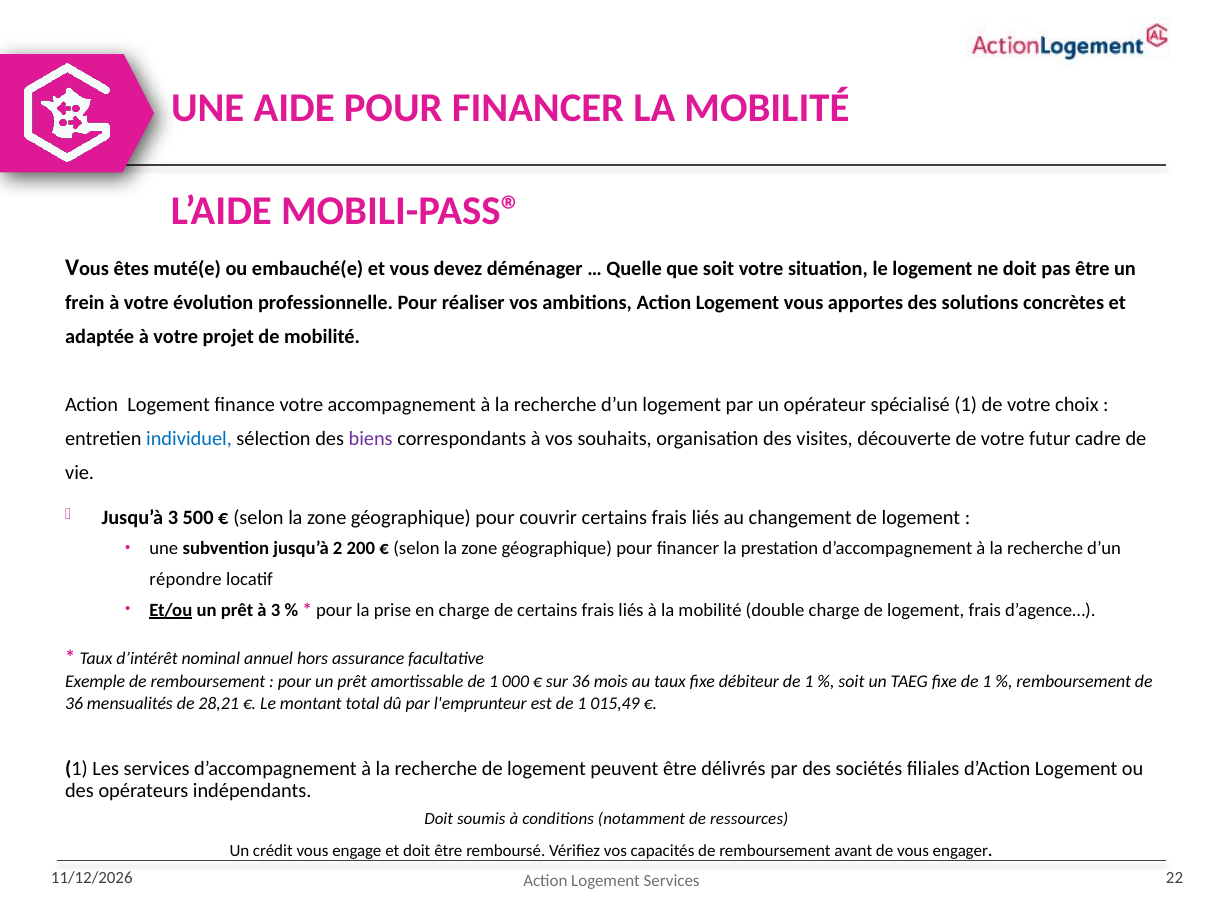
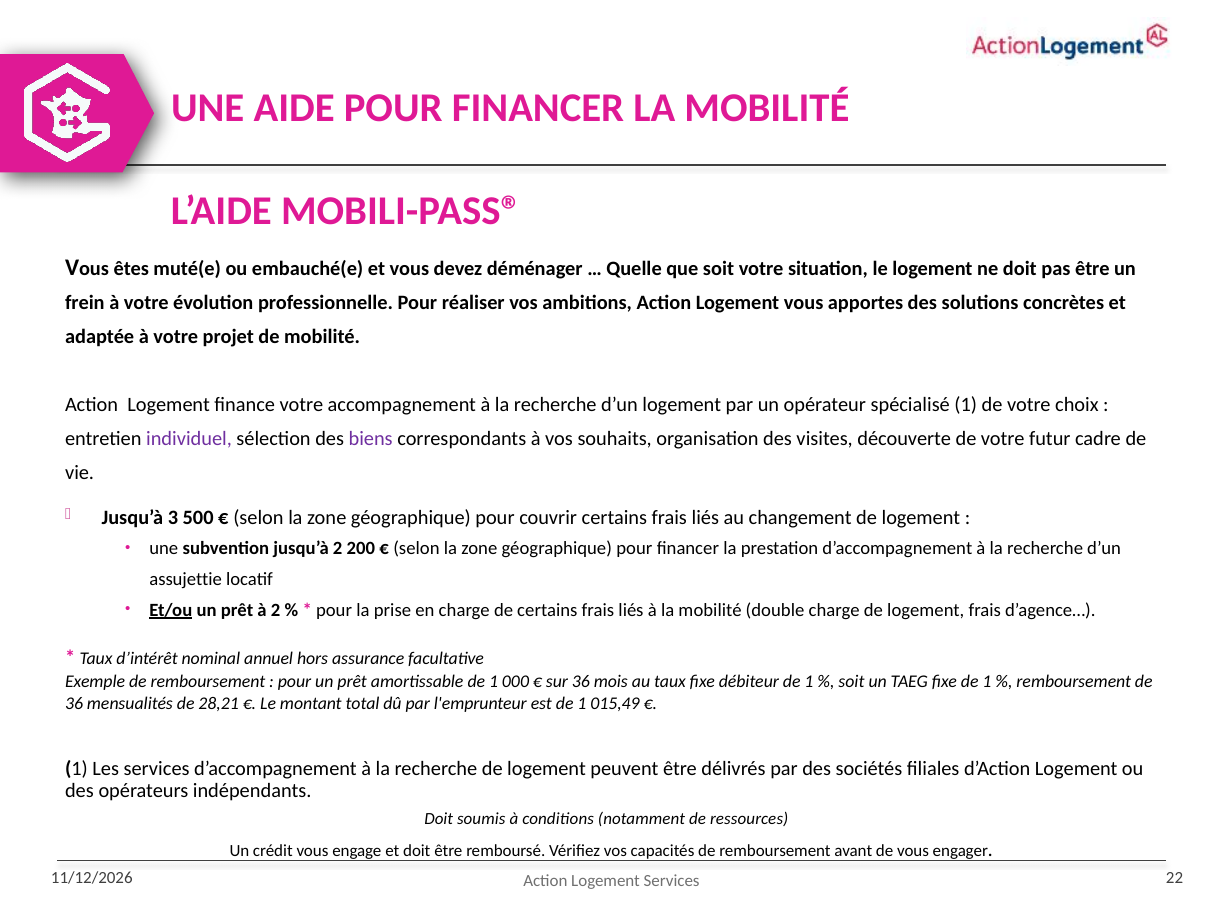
individuel colour: blue -> purple (189, 439)
répondre: répondre -> assujettie (186, 579)
à 3: 3 -> 2 (276, 610)
